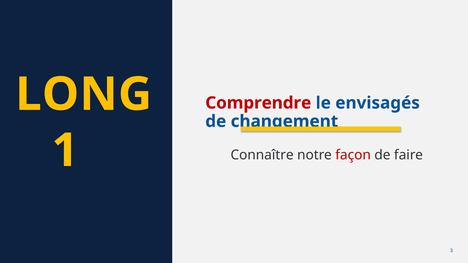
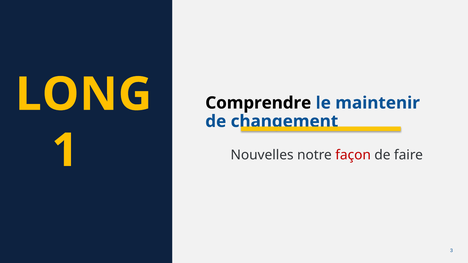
Comprendre colour: red -> black (258, 103)
envisagés: envisagés -> maintenir (378, 103)
Connaître: Connaître -> Nouvelles (262, 155)
